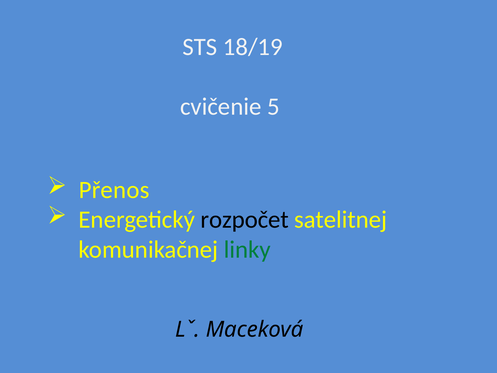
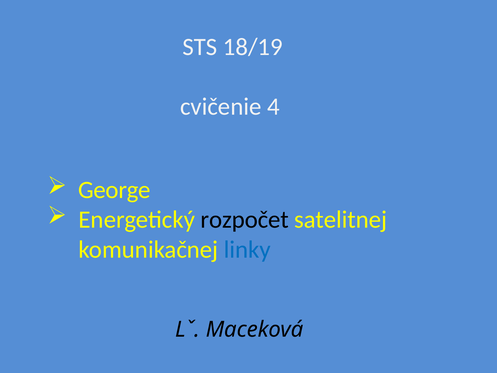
5: 5 -> 4 (273, 107)
Přenos: Přenos -> George (114, 190)
linky colour: green -> blue (247, 249)
